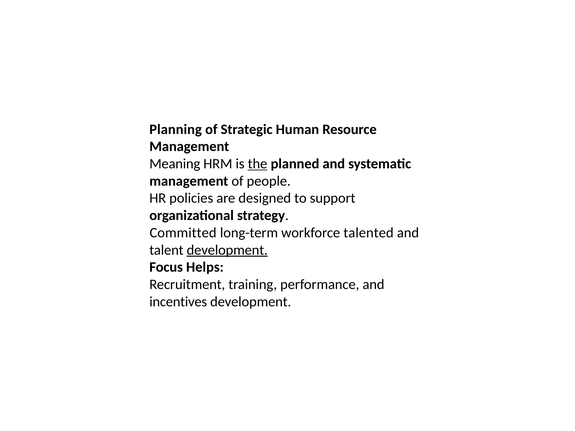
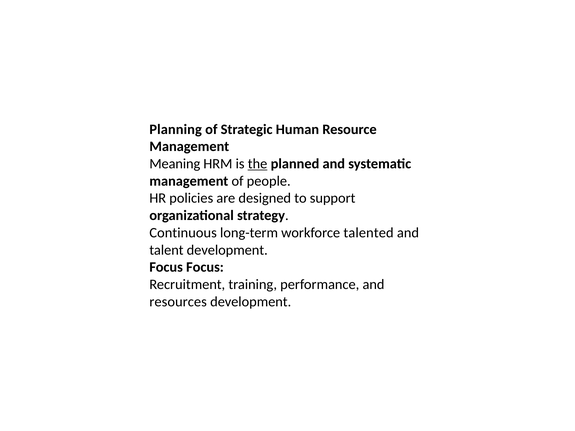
Committed: Committed -> Continuous (183, 233)
development underline: present -> none (227, 250)
Focus Helps: Helps -> Focus (205, 267)
incentives: incentives -> resources (178, 302)
